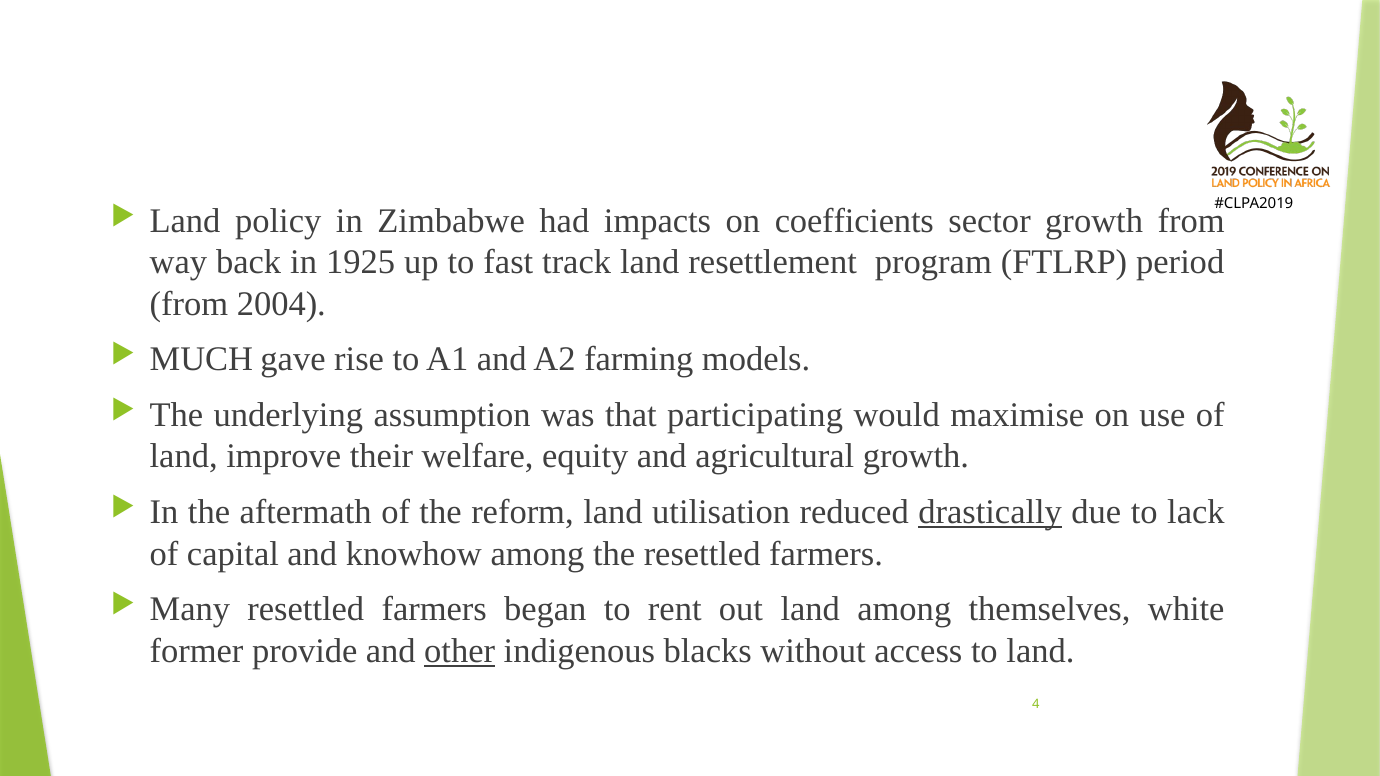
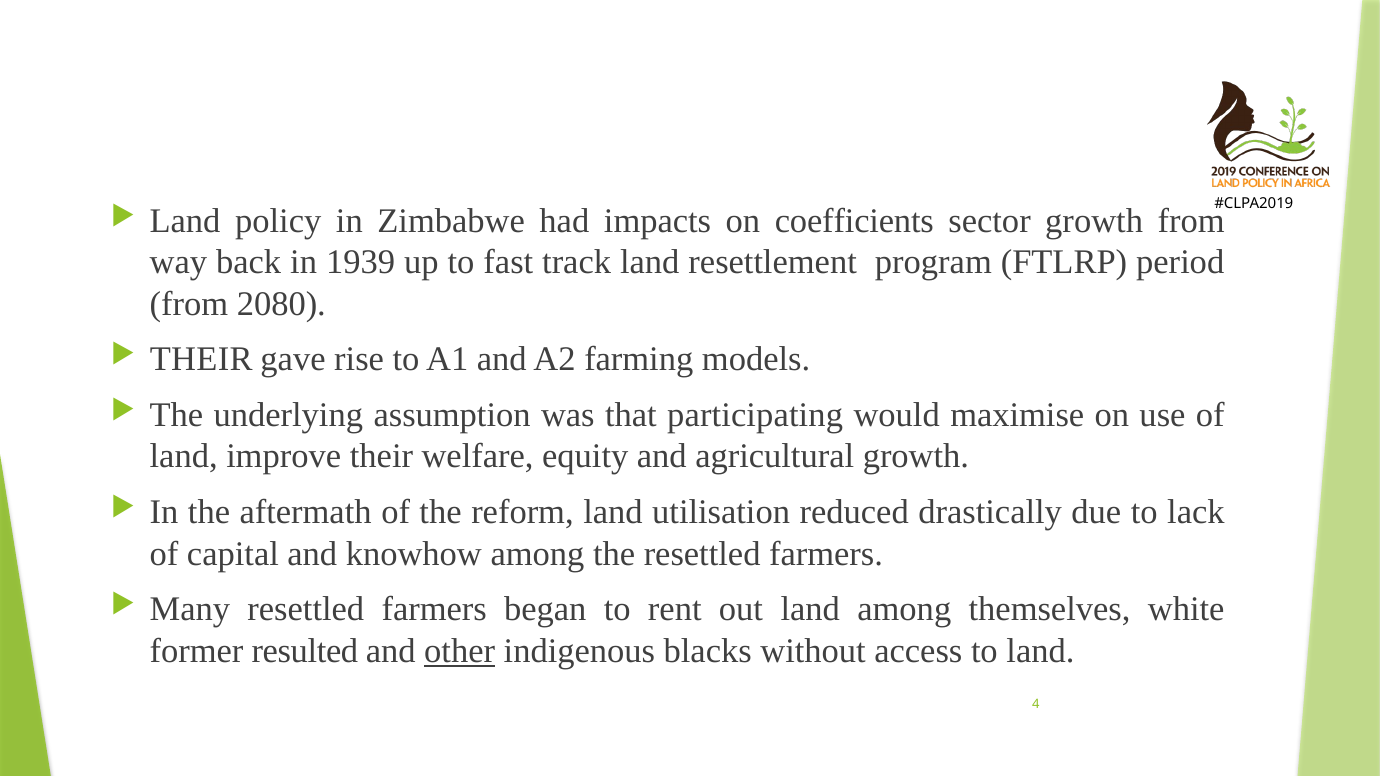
1925: 1925 -> 1939 (361, 262)
2004: 2004 -> 2080 (281, 304)
MUCH: MUCH -> THEIR (201, 360)
drastically underline: present -> none (990, 513)
provide: provide -> resulted (305, 651)
